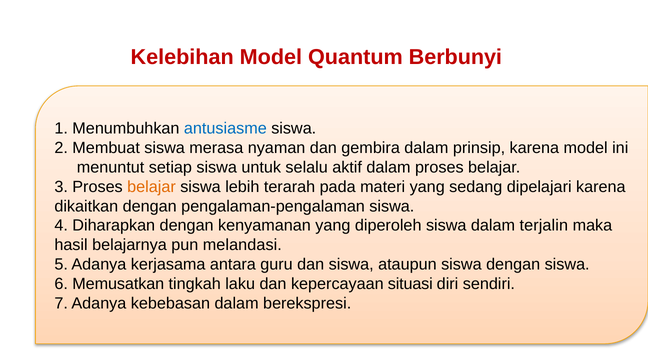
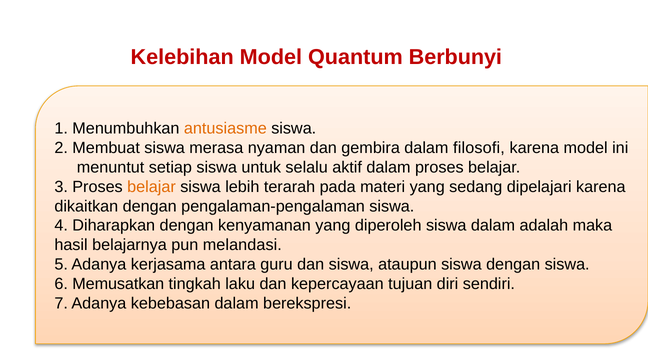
antusiasme colour: blue -> orange (225, 129)
prinsip: prinsip -> filosofi (479, 148)
terjalin: terjalin -> adalah (544, 226)
situasi: situasi -> tujuan (410, 284)
